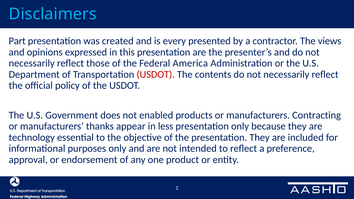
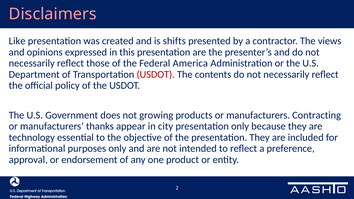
Disclaimers colour: light blue -> pink (53, 14)
Part: Part -> Like (17, 41)
every: every -> shifts (174, 41)
enabled: enabled -> growing (156, 115)
less: less -> city (166, 126)
